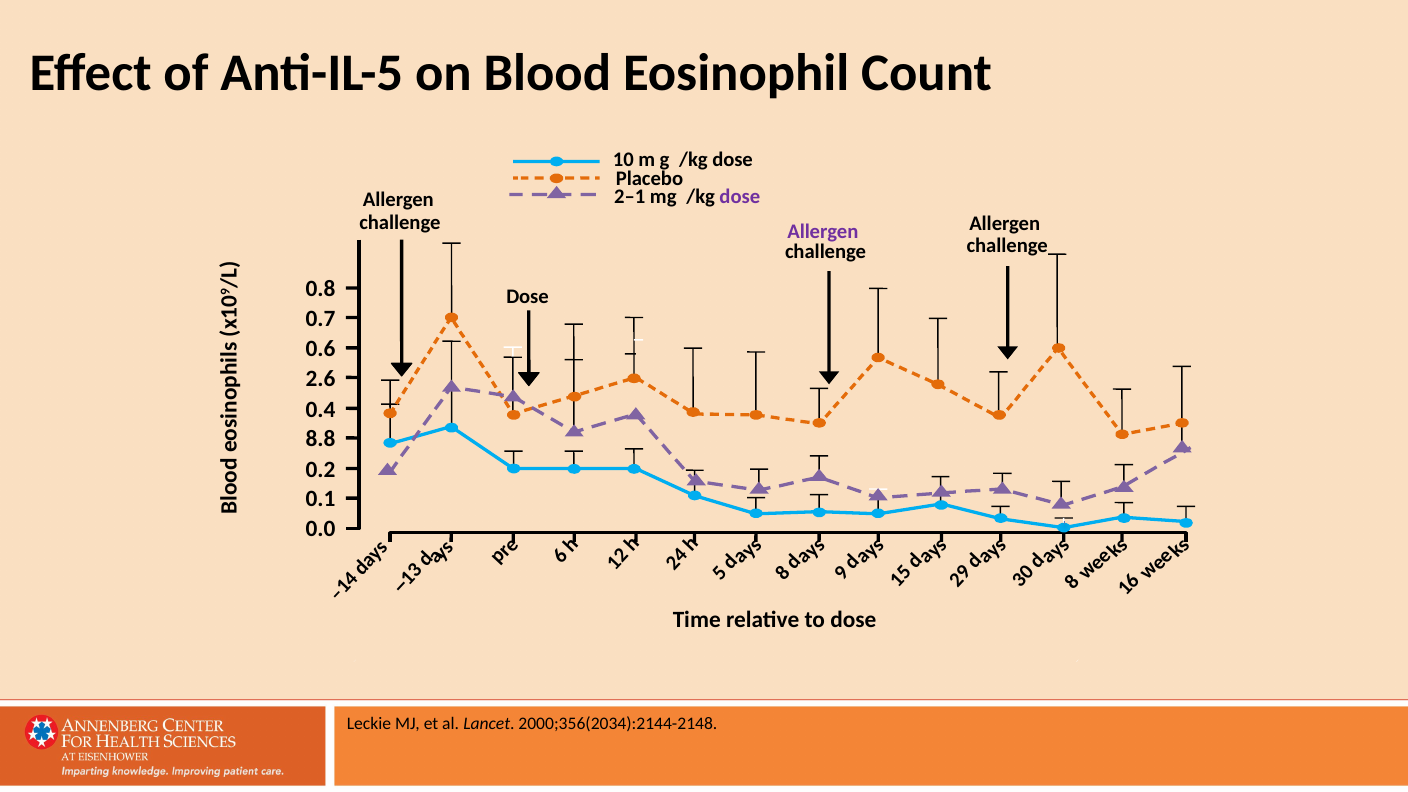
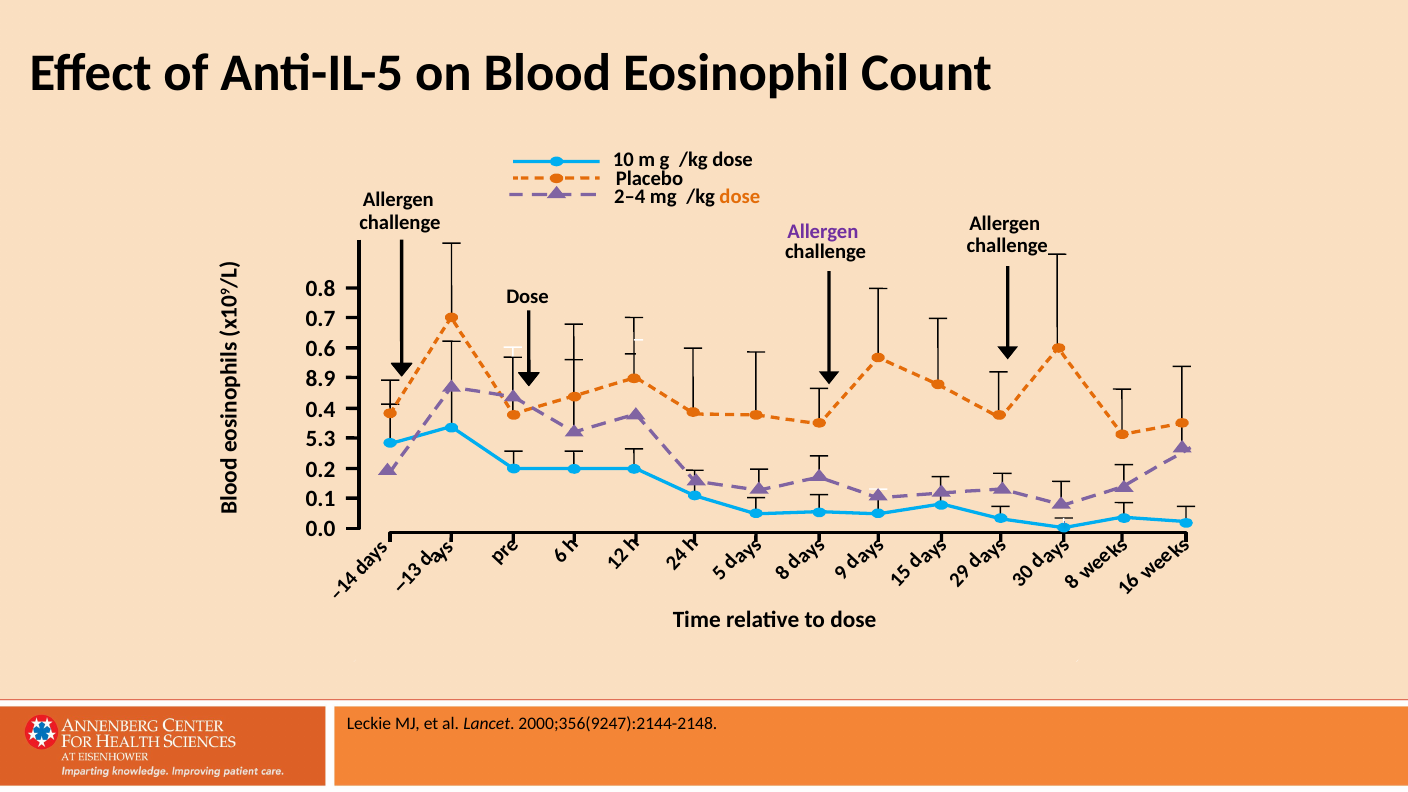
2–1: 2–1 -> 2–4 (630, 197)
dose colour: purple -> orange (740, 197)
2.6: 2.6 -> 8.9 (321, 379)
8.8: 8.8 -> 5.3 (321, 439)
2000;356(2034):2144-2148: 2000;356(2034):2144-2148 -> 2000;356(9247):2144-2148 (618, 723)
